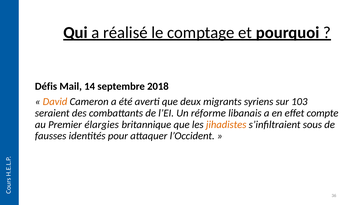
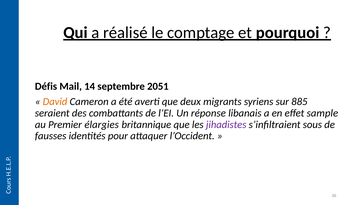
2018: 2018 -> 2051 (158, 86)
103: 103 -> 885 (299, 101)
réforme: réforme -> réponse (208, 113)
compte: compte -> sample (322, 113)
jihadistes colour: orange -> purple (226, 124)
